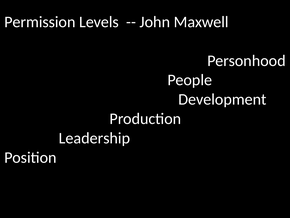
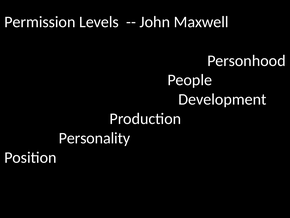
Leadership: Leadership -> Personality (94, 138)
